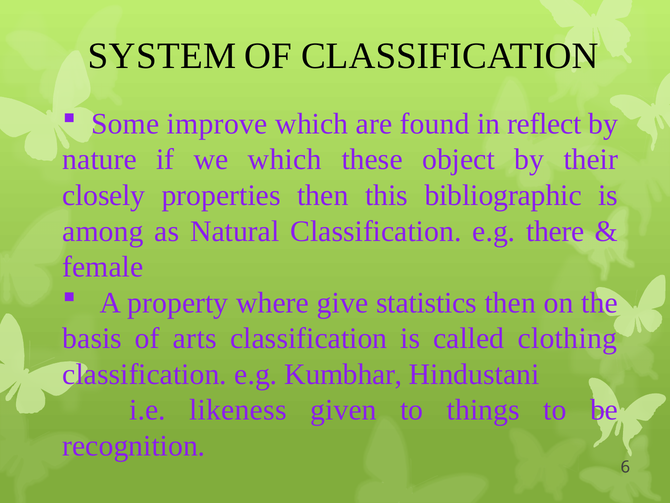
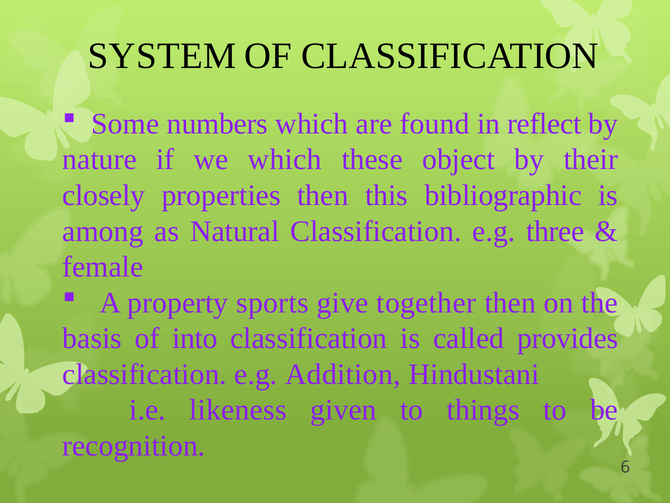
improve: improve -> numbers (217, 124)
there: there -> three (555, 231)
where: where -> sports (273, 302)
statistics: statistics -> together (426, 302)
arts: arts -> into (195, 338)
clothing: clothing -> provides (568, 338)
Kumbhar: Kumbhar -> Addition (343, 374)
